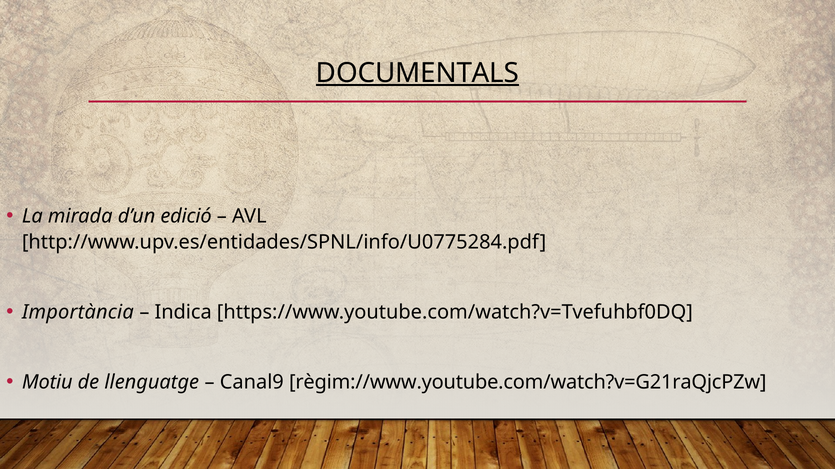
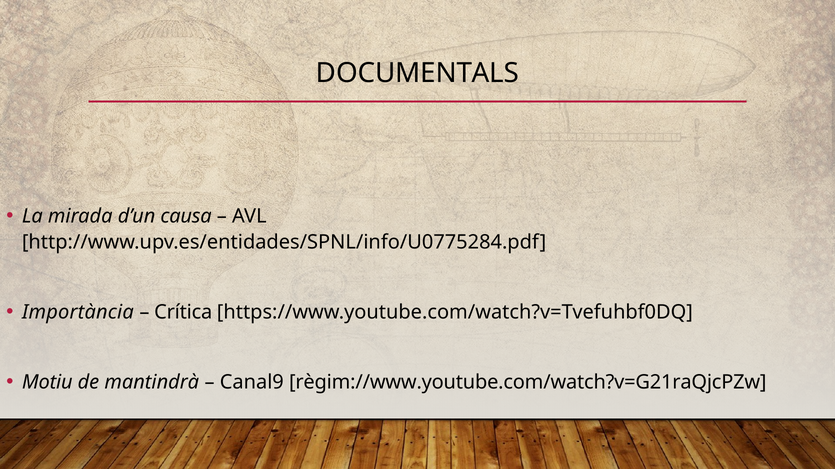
DOCUMENTALS underline: present -> none (418, 73)
edició: edició -> causa (186, 216)
Indica: Indica -> Crítica (183, 313)
llenguatge: llenguatge -> mantindrà (152, 383)
